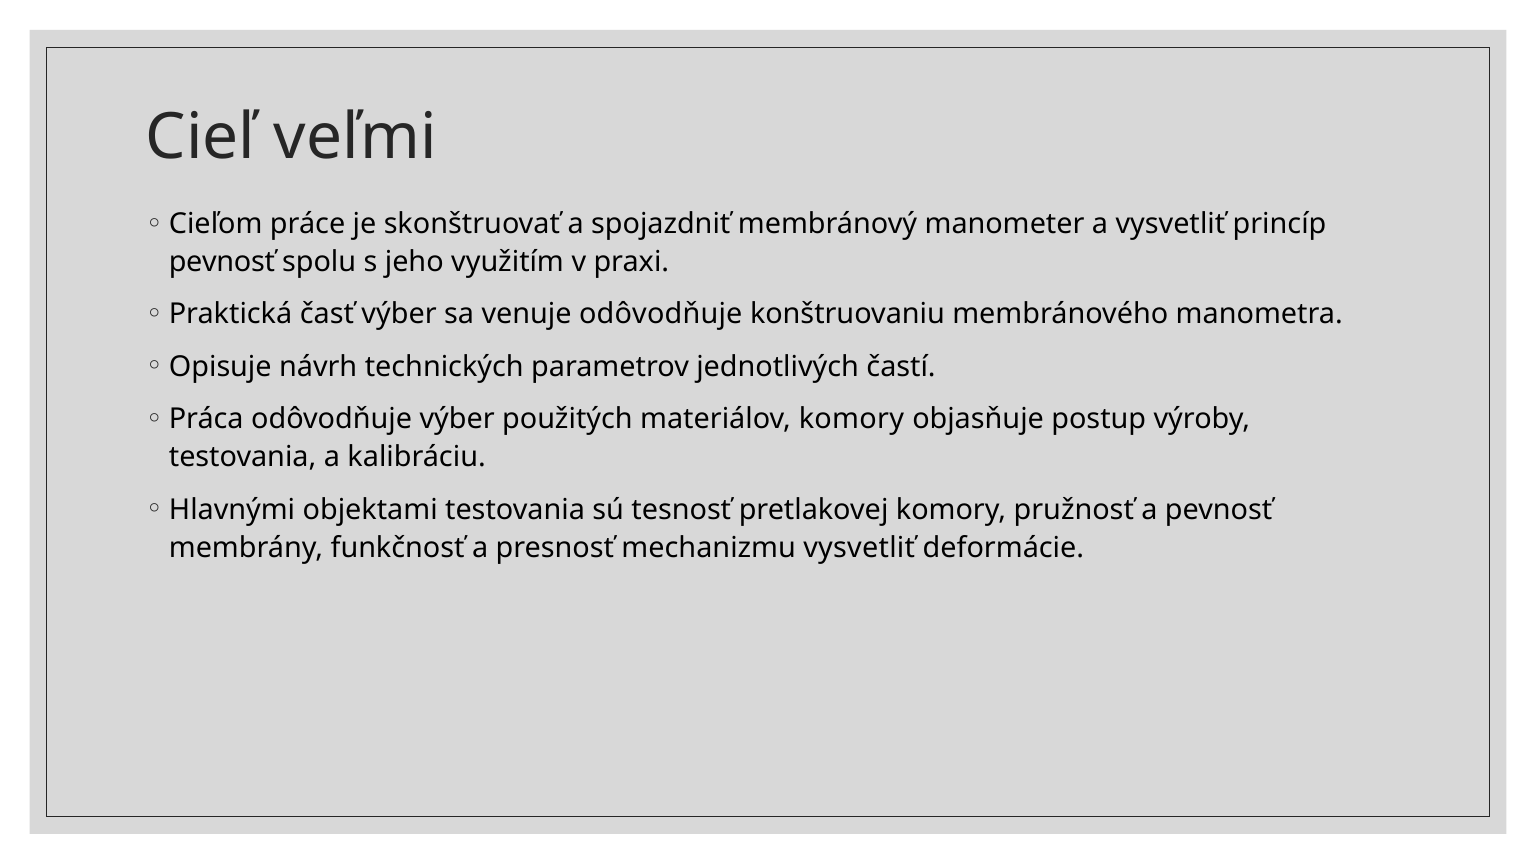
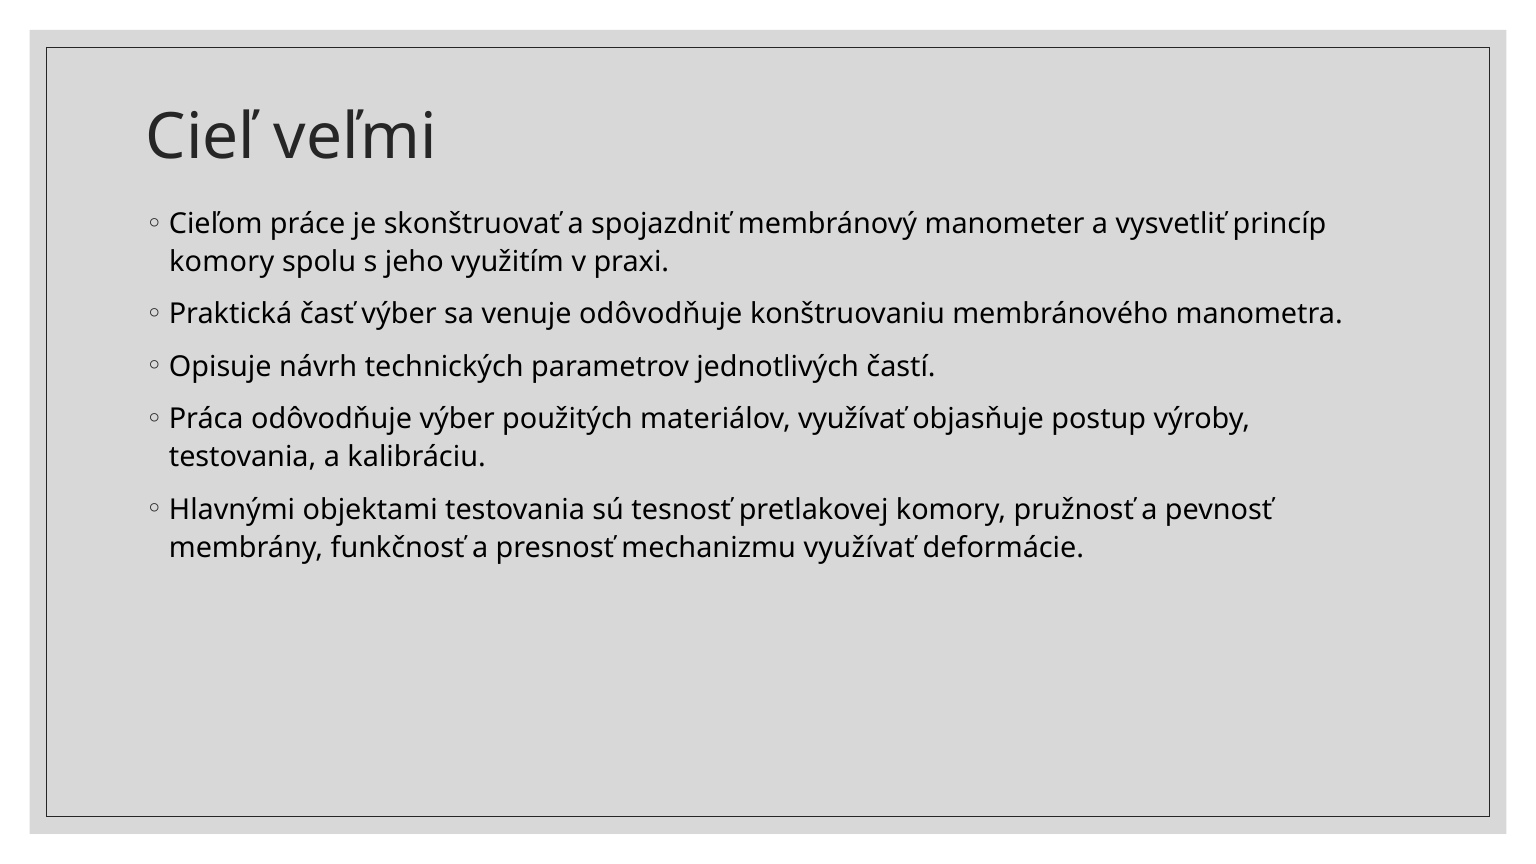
pevnosť: pevnosť -> komory (222, 262)
materiálov komory: komory -> využívať (852, 419)
mechanizmu vysvetliť: vysvetliť -> využívať (859, 548)
